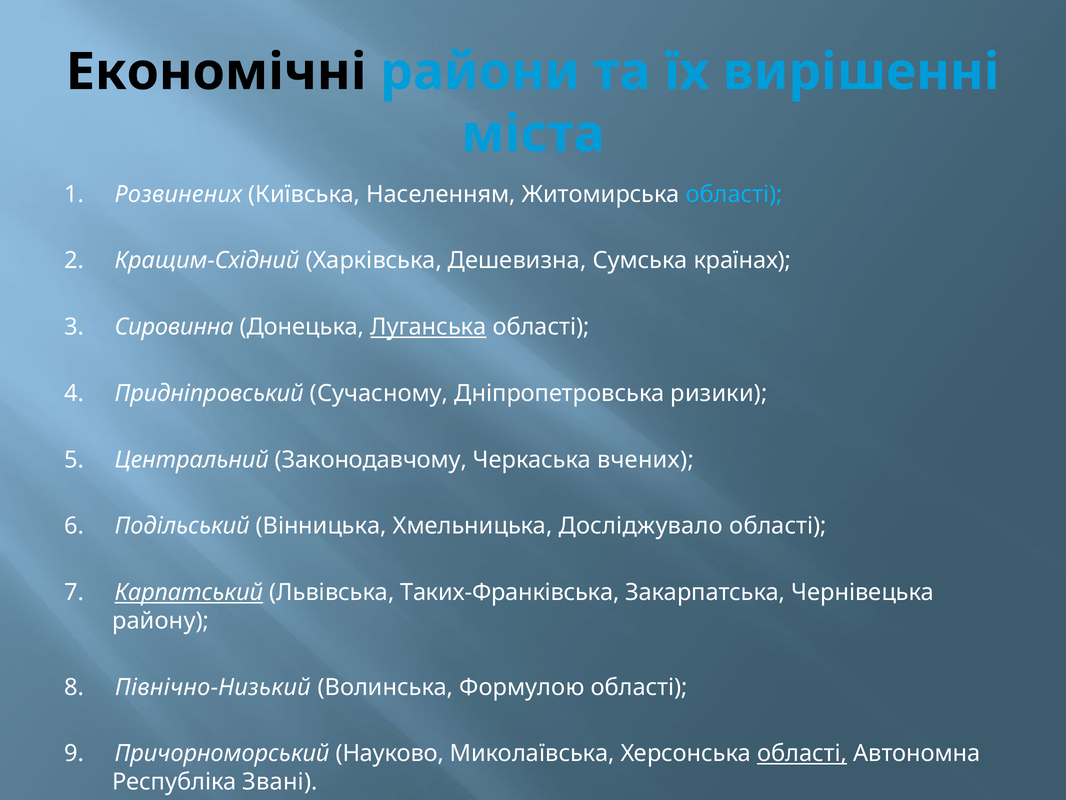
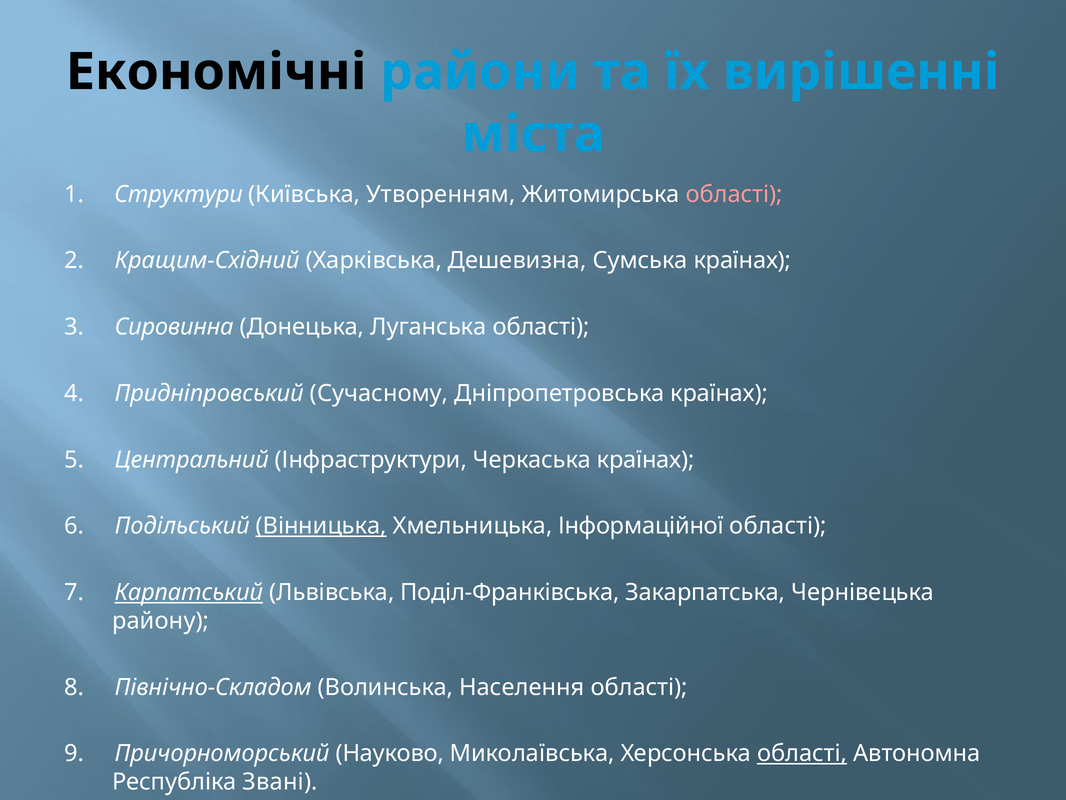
Розвинених: Розвинених -> Структури (179, 194)
Населенням: Населенням -> Утворенням (441, 194)
області colour: light blue -> pink (734, 194)
Луганська underline: present -> none (428, 327)
Дніпропетровська ризики: ризики -> країнах (719, 393)
Законодавчому: Законодавчому -> Інфраструктури (371, 459)
Черкаська вчених: вчених -> країнах (646, 459)
Вінницька underline: none -> present (321, 526)
Досліджувало: Досліджувало -> Інформаційної (641, 526)
Таких-Франківська: Таких-Франківська -> Поділ-Франківська (510, 592)
Північно-Низький: Північно-Низький -> Північно-Складом (213, 687)
Формулою: Формулою -> Населення (522, 687)
